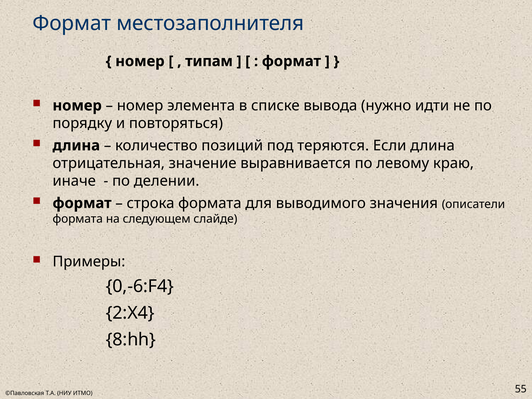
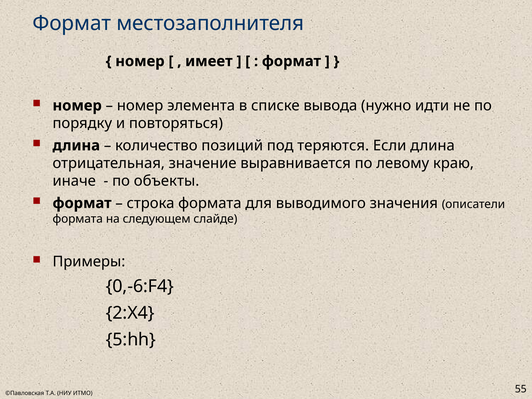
типам: типам -> имеет (209, 61)
делении: делении -> объекты (167, 181)
8:hh: 8:hh -> 5:hh (131, 340)
